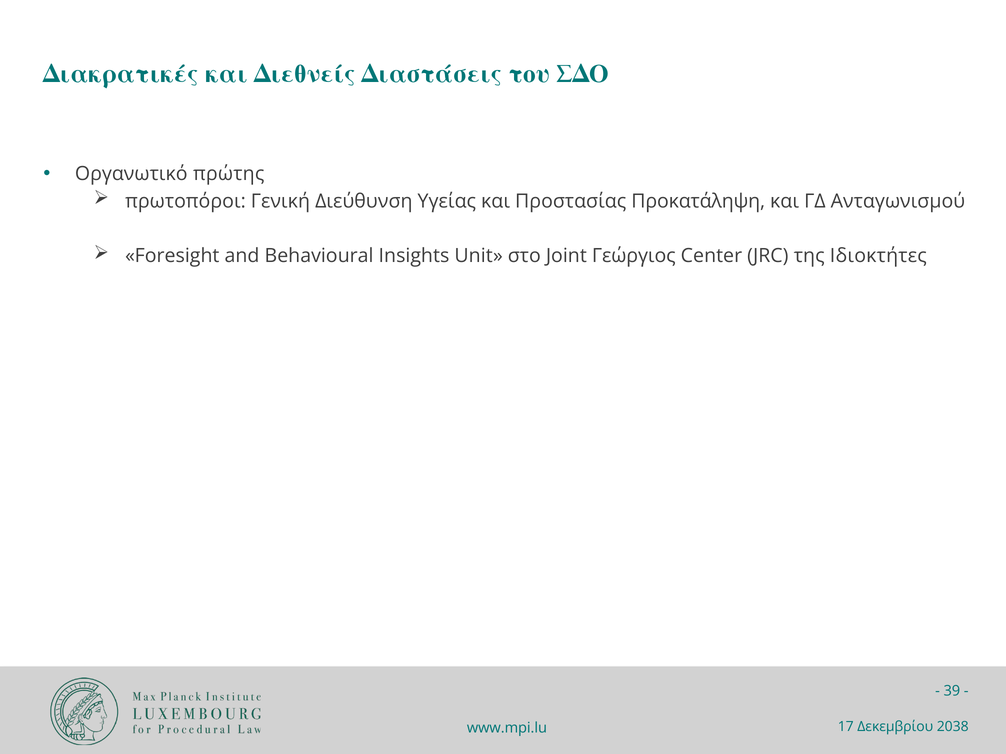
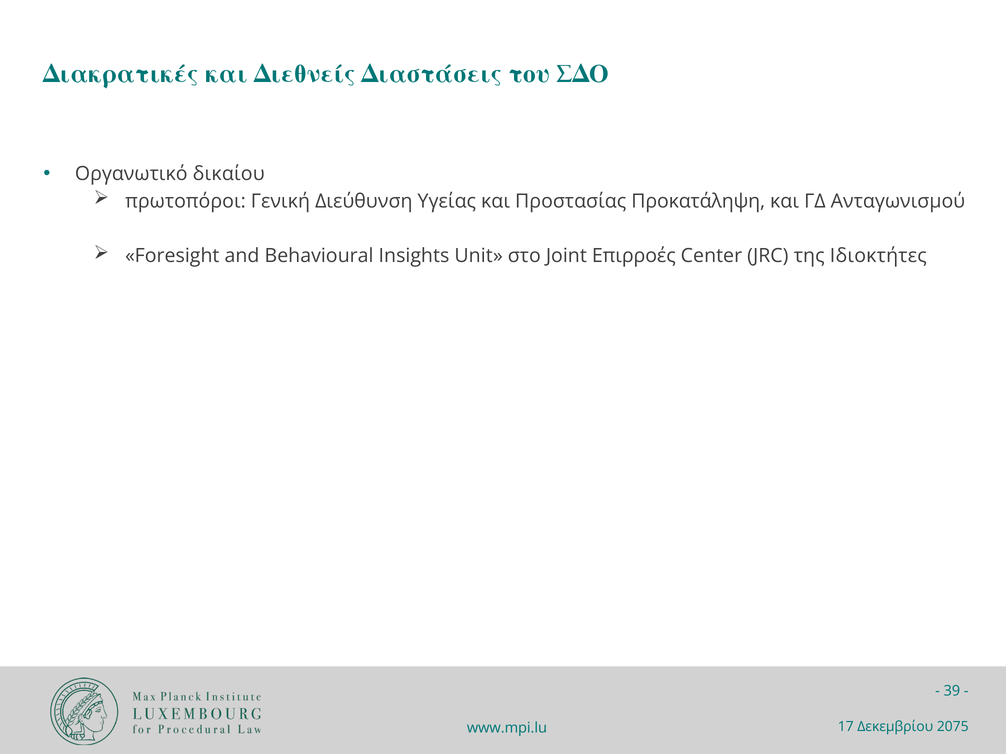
πρώτης: πρώτης -> δικαίου (229, 174)
Γεώργιος: Γεώργιος -> Επιρροές (634, 256)
2038: 2038 -> 2075 (953, 727)
